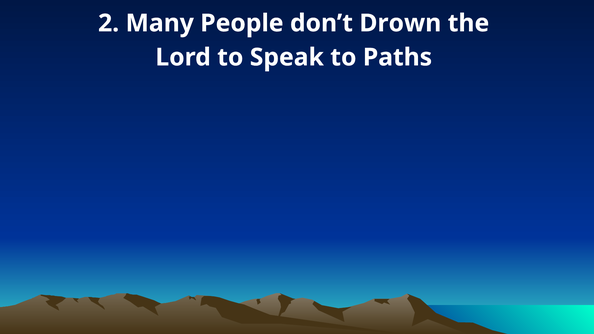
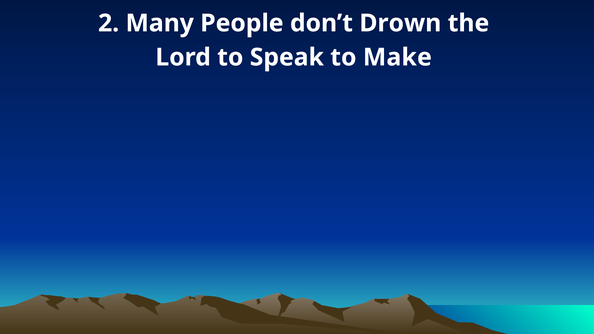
Paths: Paths -> Make (397, 57)
